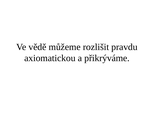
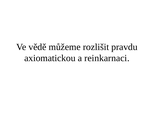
přikrýváme: přikrýváme -> reinkarnaci (107, 58)
